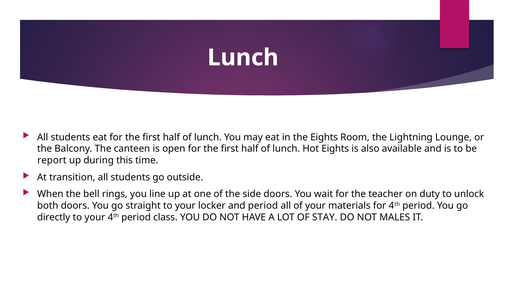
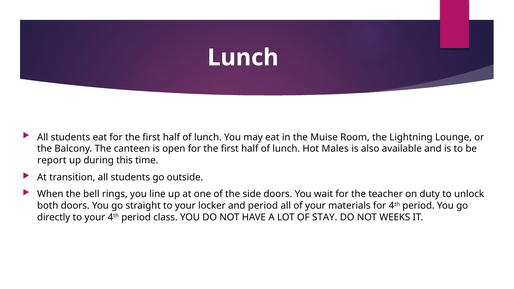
the Eights: Eights -> Muise (324, 137)
Hot Eights: Eights -> Males (335, 149)
MALES: MALES -> WEEKS (395, 217)
